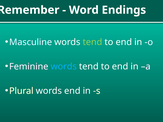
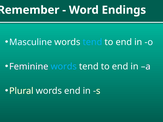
tend colour: light green -> light blue (92, 42)
